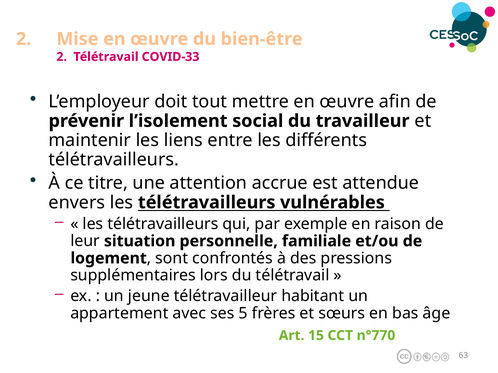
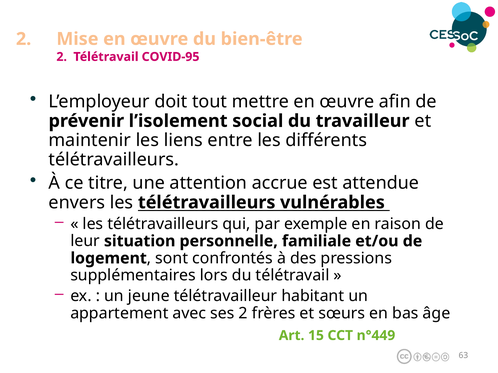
COVID-33: COVID-33 -> COVID-95 (171, 57)
ses 5: 5 -> 2 (243, 314)
n°770: n°770 -> n°449 (376, 336)
